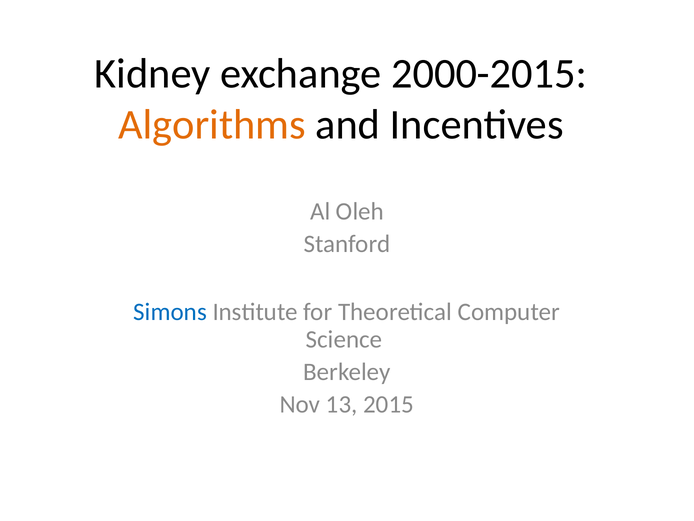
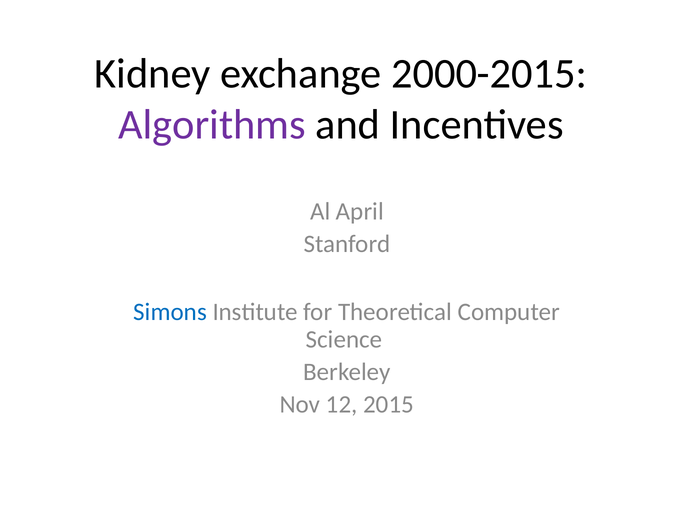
Algorithms colour: orange -> purple (212, 125)
Oleh: Oleh -> April (360, 211)
13: 13 -> 12 (342, 404)
